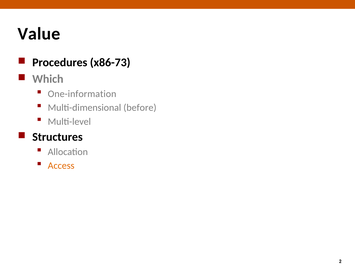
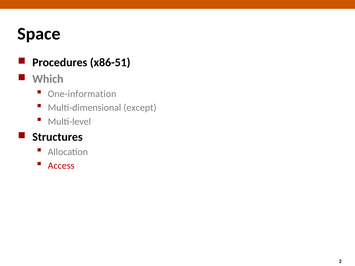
Value: Value -> Space (39, 34)
x86-73: x86-73 -> x86-51 (110, 63)
before: before -> except (140, 108)
Access colour: orange -> red (61, 166)
